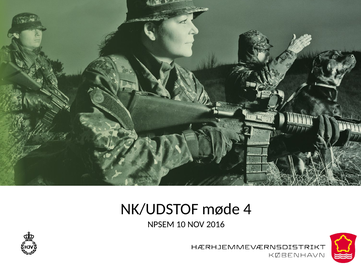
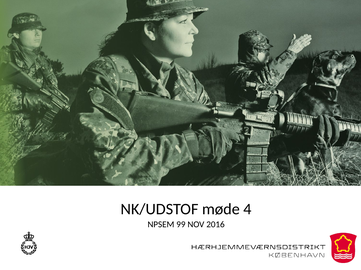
10: 10 -> 99 (181, 225)
